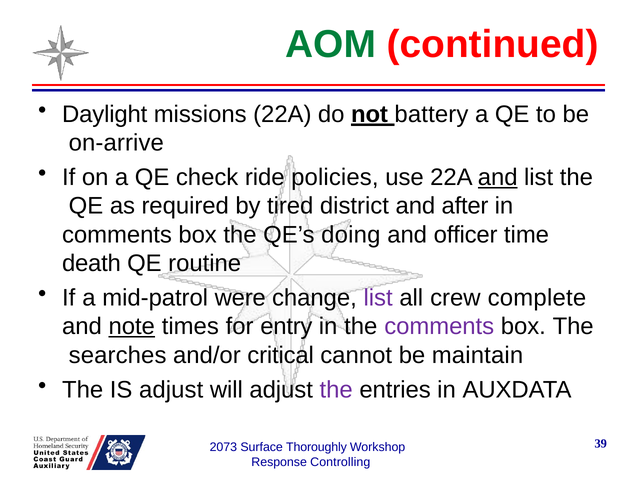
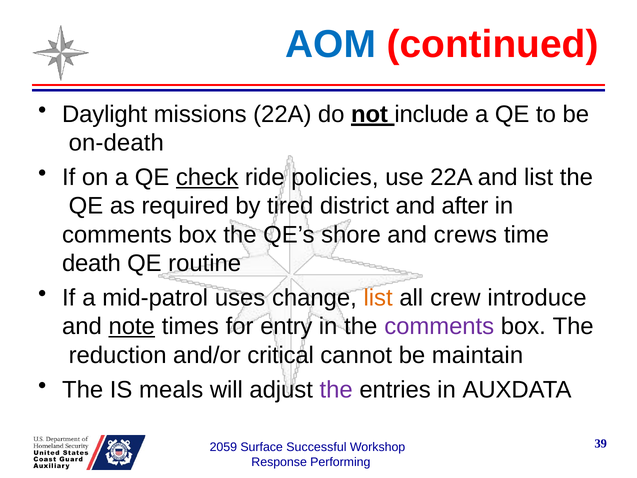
AOM colour: green -> blue (331, 45)
battery: battery -> include (432, 114)
on-arrive: on-arrive -> on-death (116, 143)
check underline: none -> present (207, 177)
and underline: present -> none (498, 177)
doing: doing -> shore (351, 235)
officer: officer -> crews (465, 235)
were: were -> uses (240, 298)
list colour: purple -> orange (378, 298)
complete: complete -> introduce (537, 298)
searches: searches -> reduction (118, 355)
IS adjust: adjust -> meals (171, 390)
2073: 2073 -> 2059 (223, 447)
Thoroughly: Thoroughly -> Successful (316, 447)
Controlling: Controlling -> Performing (340, 462)
